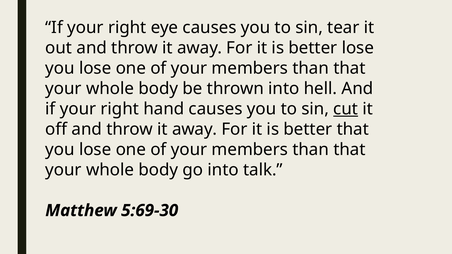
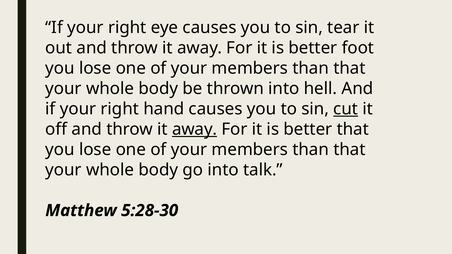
better lose: lose -> foot (358, 48)
away underline: none -> present (195, 129)
5:69-30: 5:69-30 -> 5:28-30 (150, 211)
